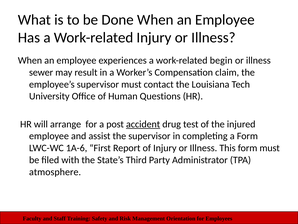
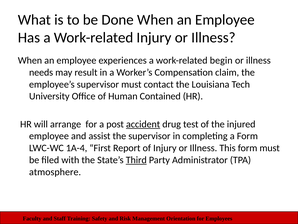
sewer: sewer -> needs (41, 72)
Questions: Questions -> Contained (160, 96)
1A-6: 1A-6 -> 1A-4 (77, 148)
Third underline: none -> present (136, 160)
